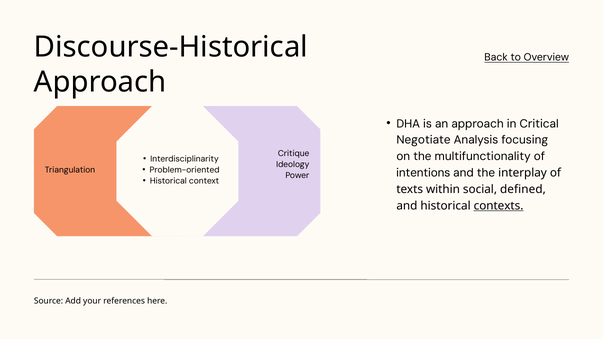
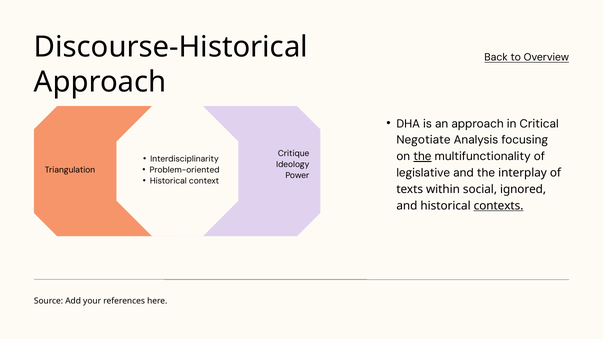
the underline: none -> present (422, 157)
intentions: intentions -> legislative (423, 173)
defined: defined -> ignored (523, 189)
